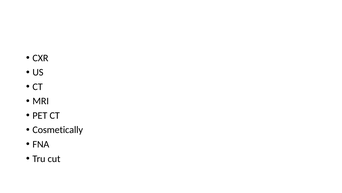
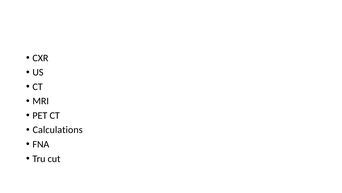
Cosmetically: Cosmetically -> Calculations (58, 130)
